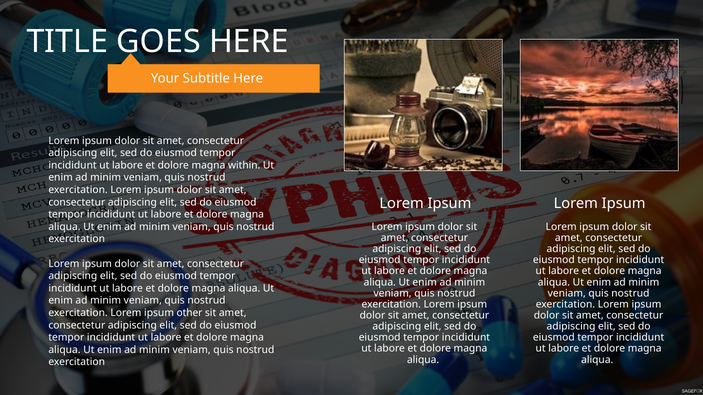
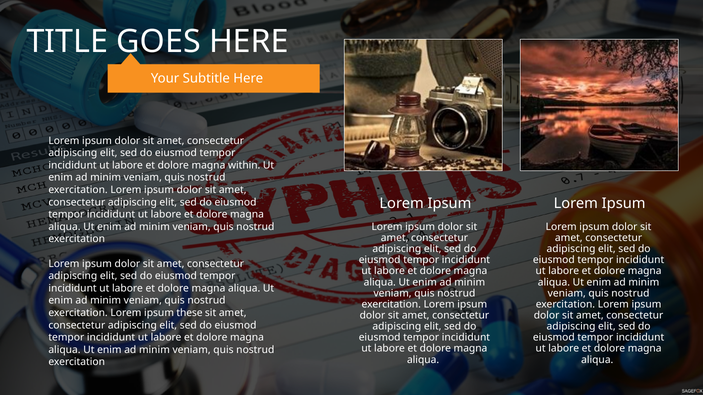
other: other -> these (189, 313)
